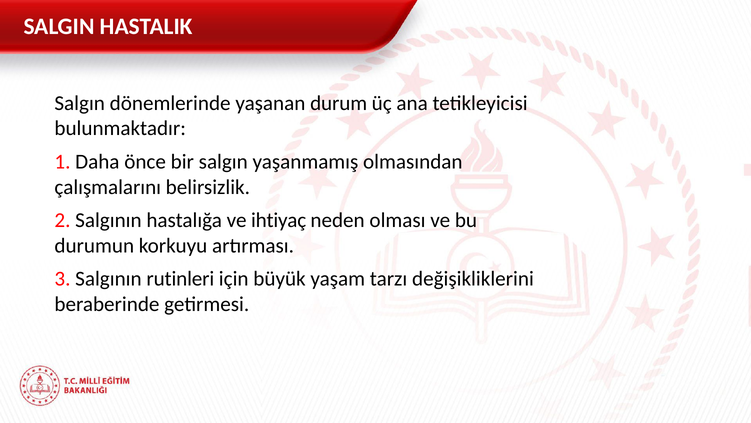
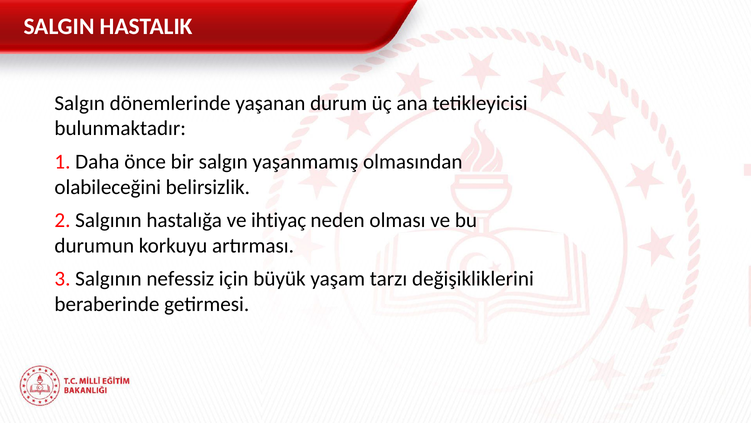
çalışmalarını: çalışmalarını -> olabileceğini (108, 187)
rutinleri: rutinleri -> nefessiz (180, 279)
